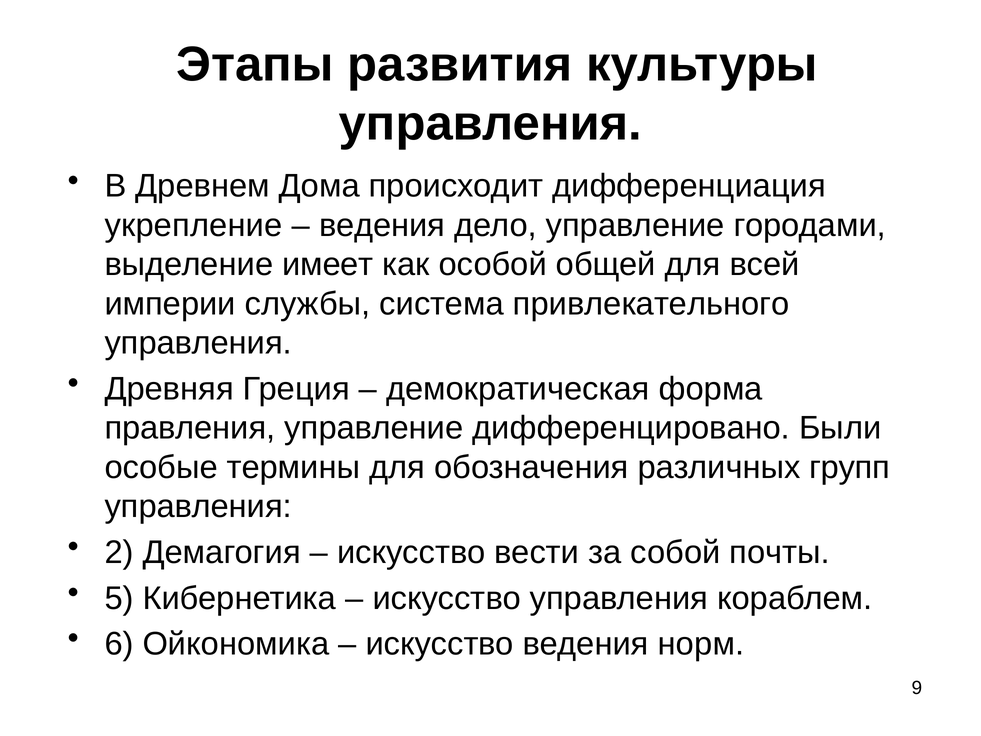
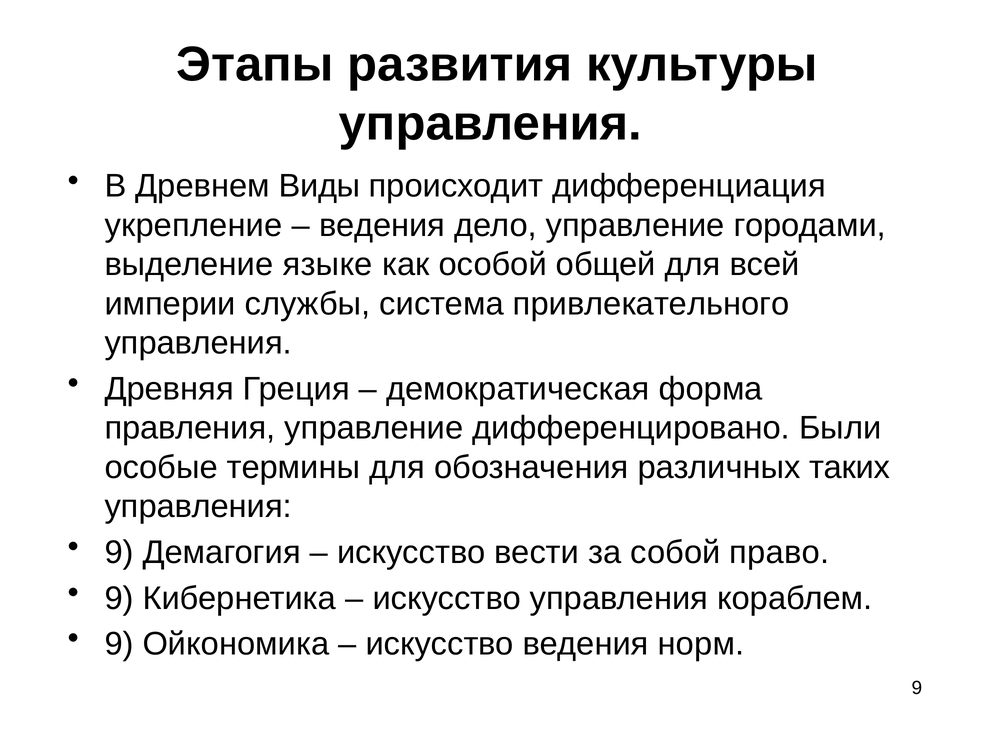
Дома: Дома -> Виды (319, 186)
имеет: имеет -> языке (328, 265)
групп: групп -> таких (850, 467)
2: 2 -> 9 (119, 552)
почты: почты -> право (779, 552)
5: 5 -> 9 (119, 598)
6: 6 -> 9 (119, 644)
